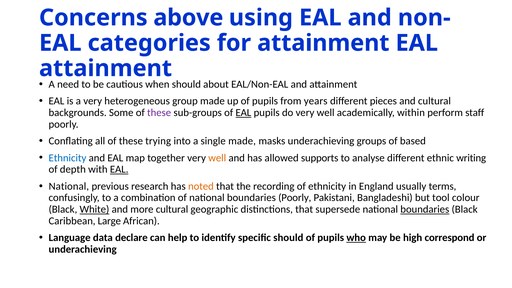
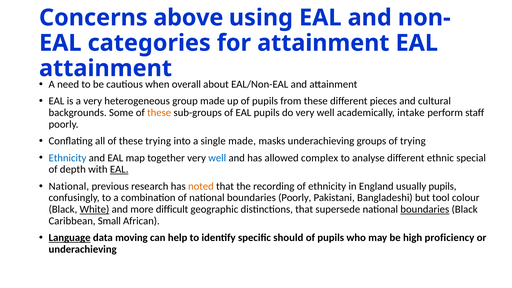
should: should -> overall (186, 84)
from years: years -> these (316, 101)
these colour: purple -> orange (159, 113)
EAL underline: present -> none (243, 113)
within: within -> intake (411, 113)
of based: based -> trying (413, 141)
well colour: orange -> blue (217, 158)
supports: supports -> complex (320, 158)
writing: writing -> special (471, 158)
usually terms: terms -> pupils (443, 186)
more cultural: cultural -> difficult (172, 209)
Large: Large -> Small (109, 221)
Language underline: none -> present (70, 238)
declare: declare -> moving (131, 238)
who underline: present -> none (356, 238)
correspond: correspond -> proficiency (449, 238)
